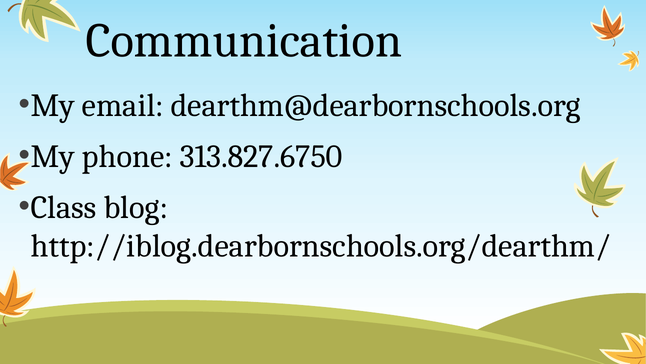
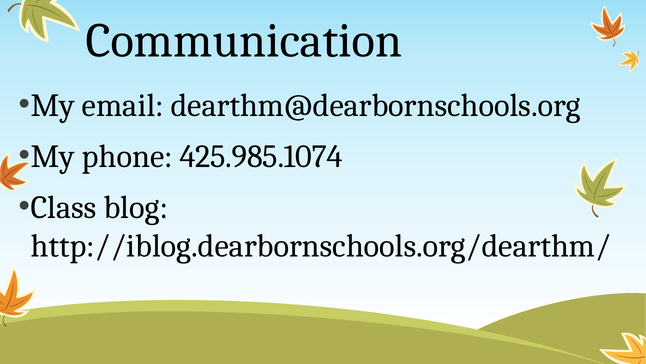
313.827.6750: 313.827.6750 -> 425.985.1074 (261, 156)
